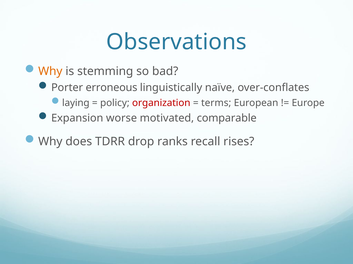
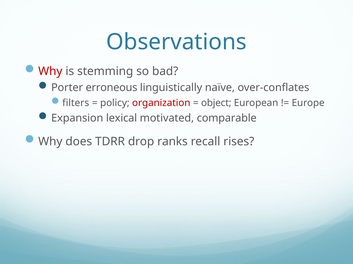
Why colour: orange -> red (50, 71)
laying: laying -> filters (76, 103)
terms: terms -> object (216, 103)
worse: worse -> lexical (122, 118)
